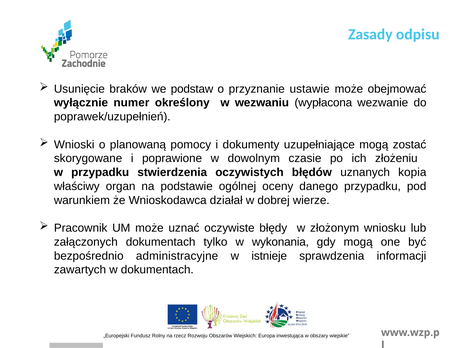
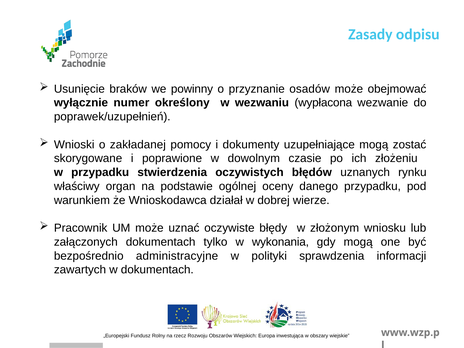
podstaw: podstaw -> powinny (192, 89)
ustawie: ustawie -> osadów (310, 89)
planowaną: planowaną -> zakładanej (138, 145)
kopia: kopia -> rynku (412, 172)
istnieje: istnieje -> polityki (269, 256)
